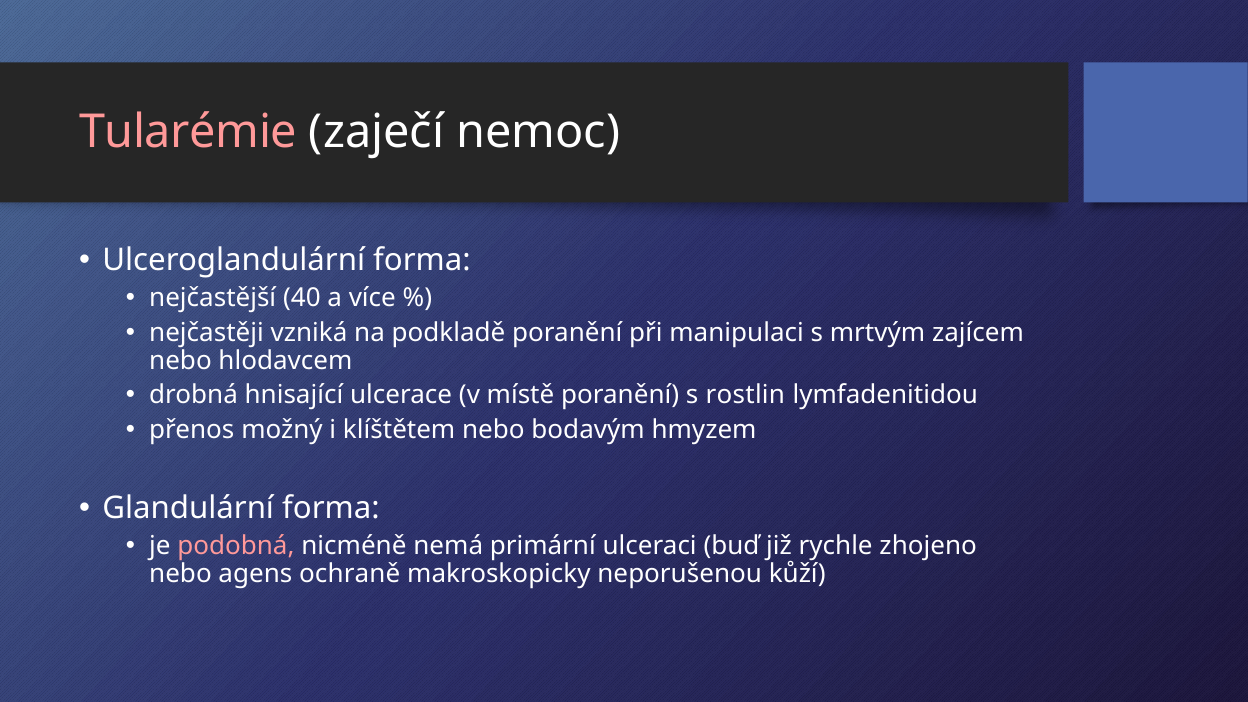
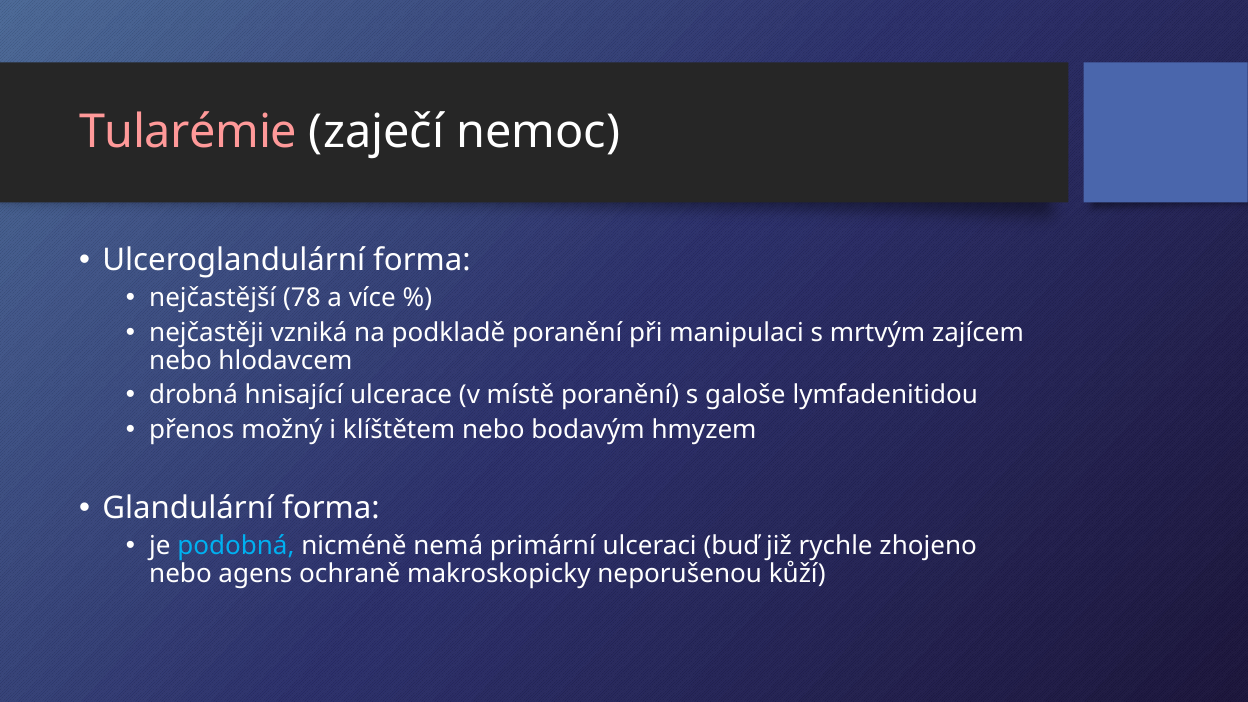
40: 40 -> 78 (302, 298)
rostlin: rostlin -> galoše (745, 395)
podobná colour: pink -> light blue (236, 546)
